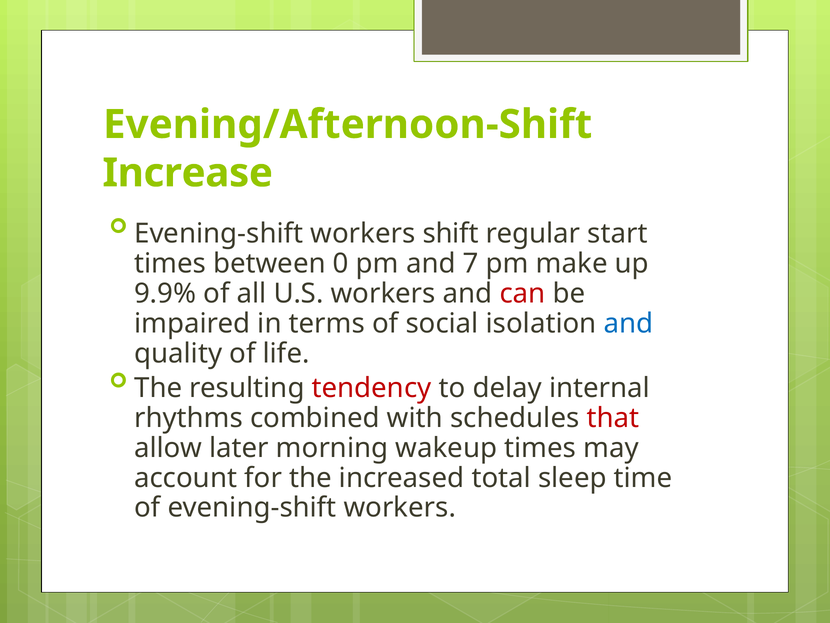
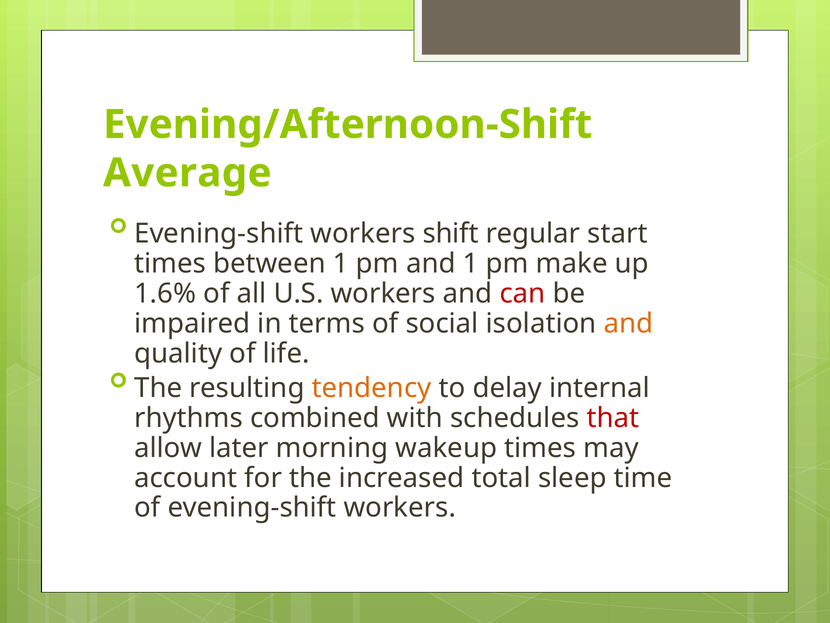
Increase: Increase -> Average (187, 173)
between 0: 0 -> 1 (341, 263)
and 7: 7 -> 1 (471, 263)
9.9%: 9.9% -> 1.6% (165, 293)
and colour: blue -> orange (629, 323)
tendency colour: red -> orange (372, 388)
